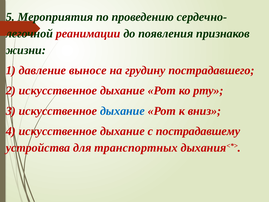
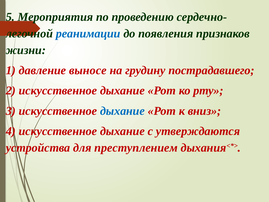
реанимации colour: red -> blue (88, 34)
пострадавшему: пострадавшему -> утверждаются (198, 131)
транспортных: транспортных -> преступлением (136, 147)
